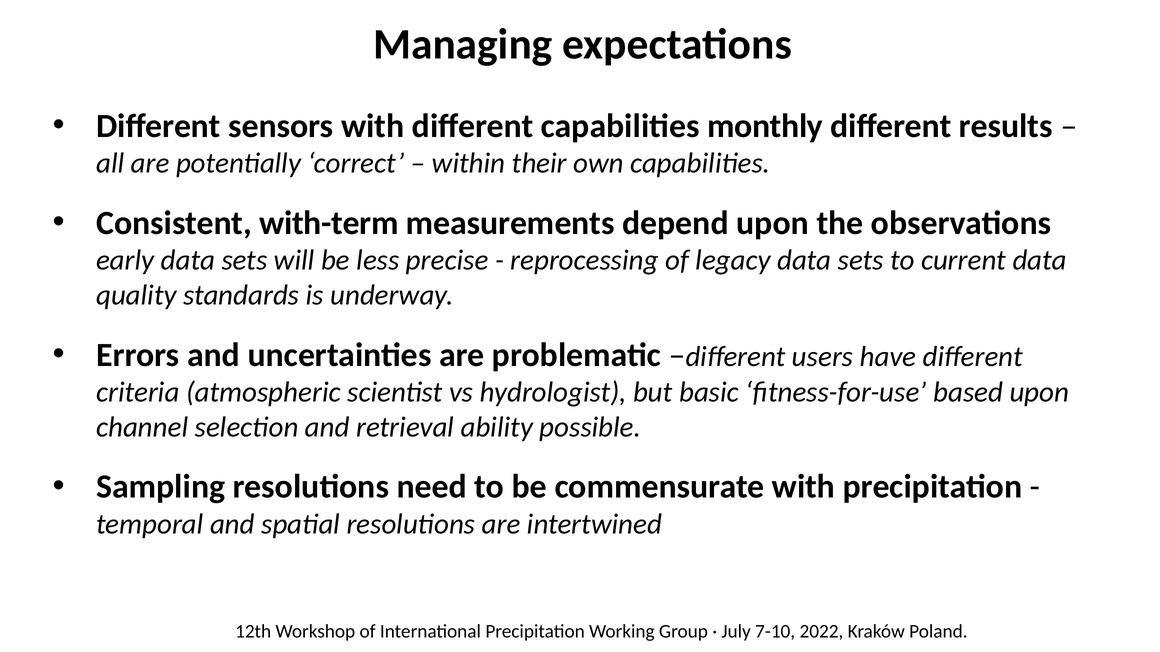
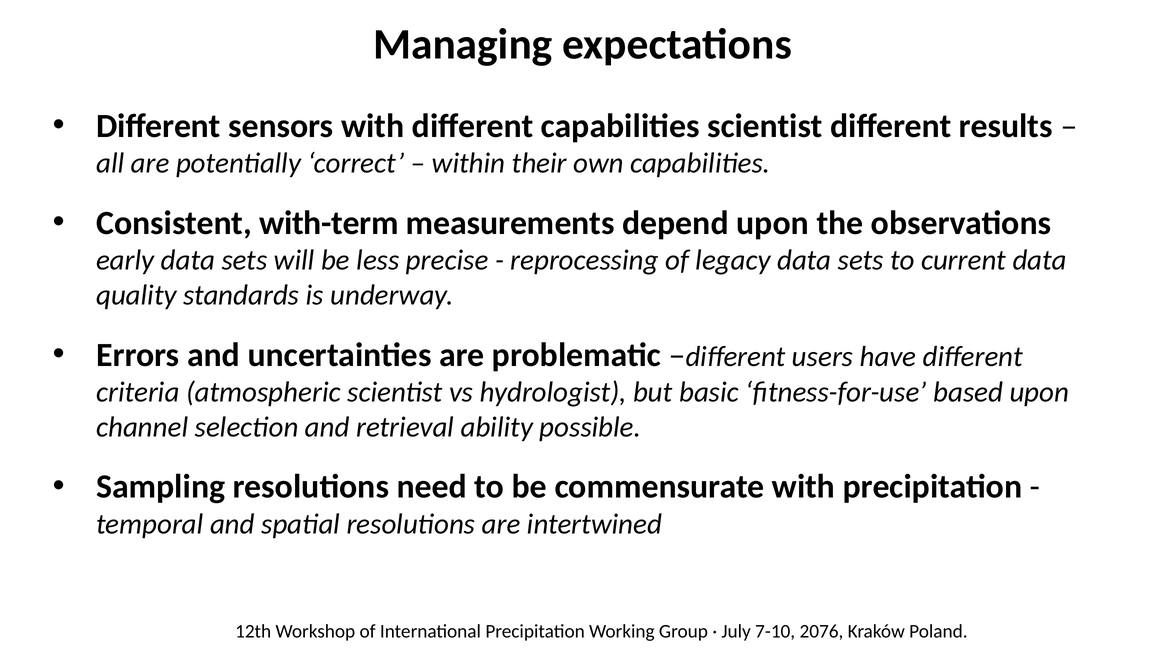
capabilities monthly: monthly -> scientist (765, 126)
2022: 2022 -> 2076 (821, 632)
